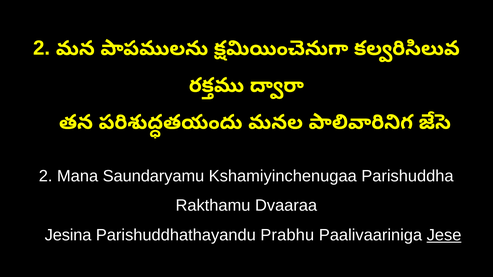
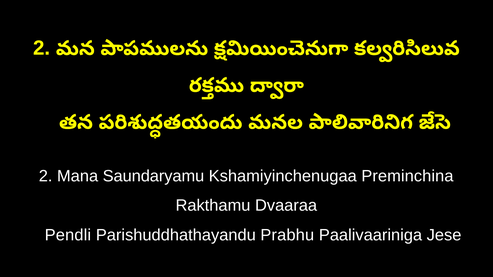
Parishuddha: Parishuddha -> Preminchina (407, 176)
Jesina: Jesina -> Pendli (68, 235)
Jese underline: present -> none (444, 235)
